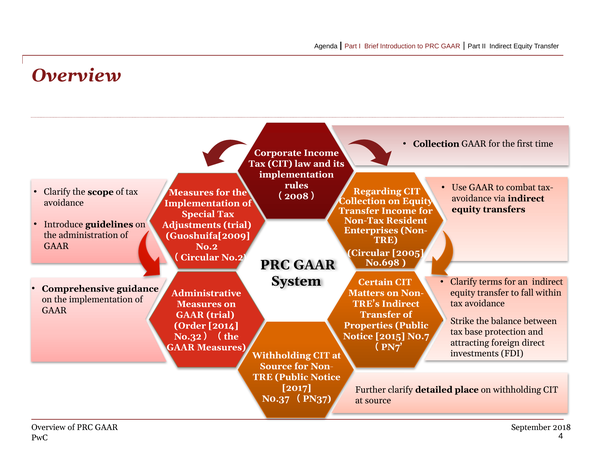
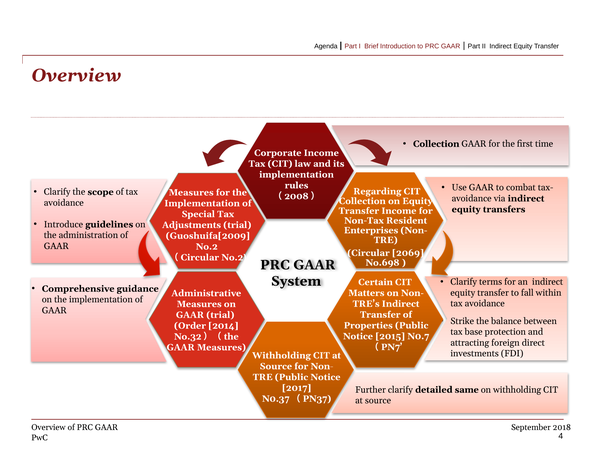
2005: 2005 -> 2069 (408, 253)
place: place -> same (467, 390)
